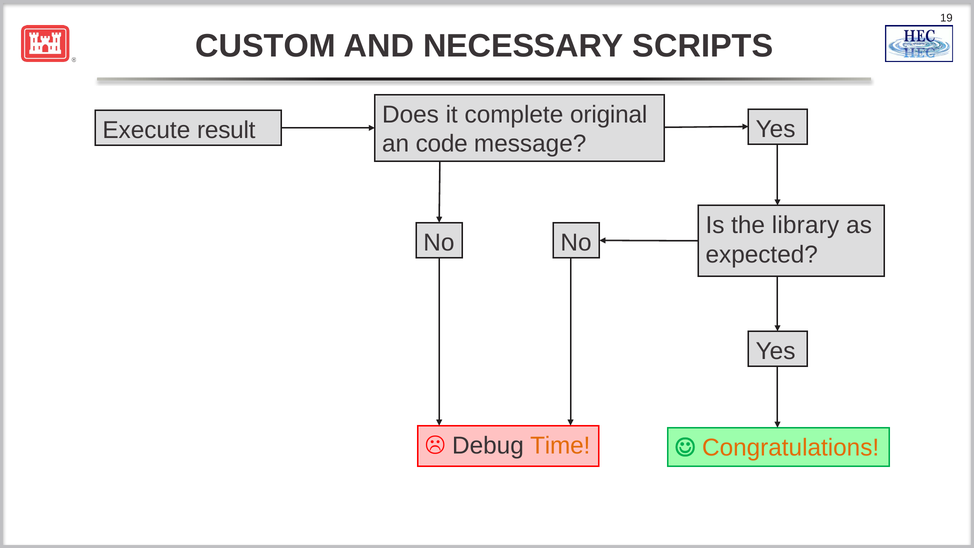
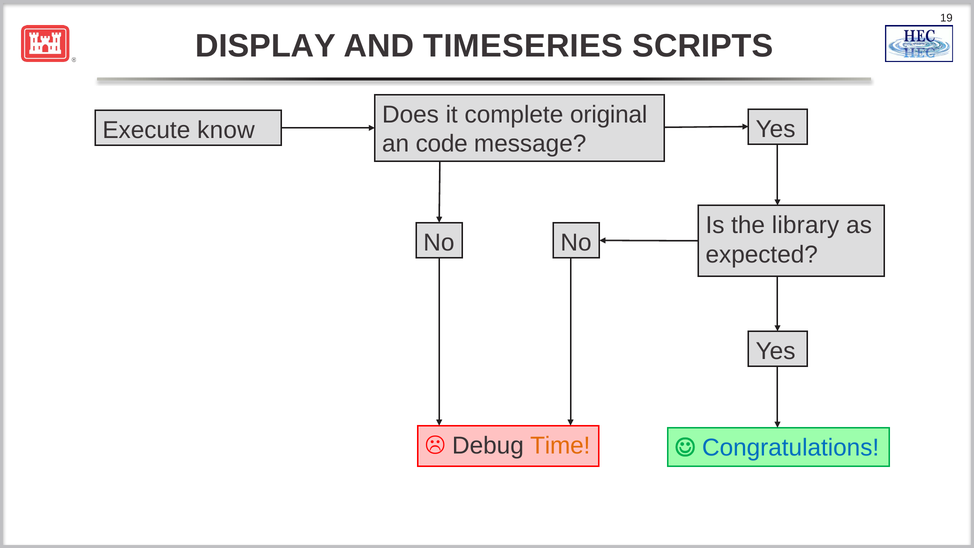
CUSTOM: CUSTOM -> DISPLAY (266, 46)
NECESSARY: NECESSARY -> TIMESERIES (523, 46)
result: result -> know (226, 130)
Congratulations colour: orange -> blue (791, 448)
